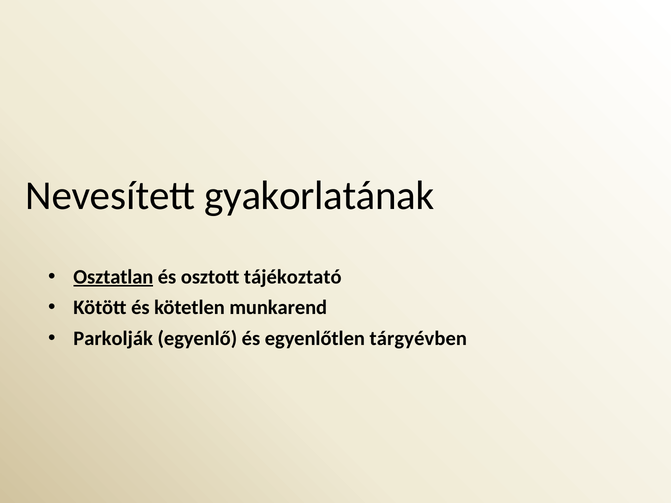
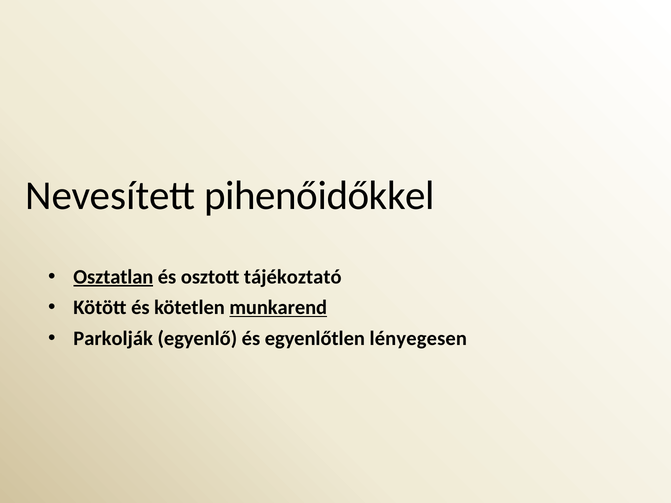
gyakorlatának: gyakorlatának -> pihenőidőkkel (319, 196)
munkarend underline: none -> present (278, 308)
tárgyévben: tárgyévben -> lényegesen (418, 339)
